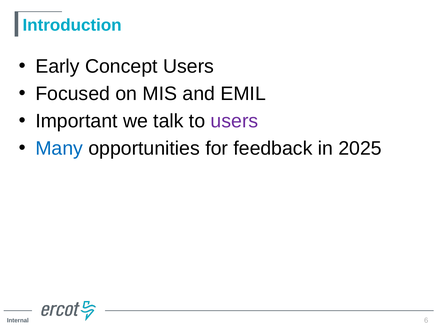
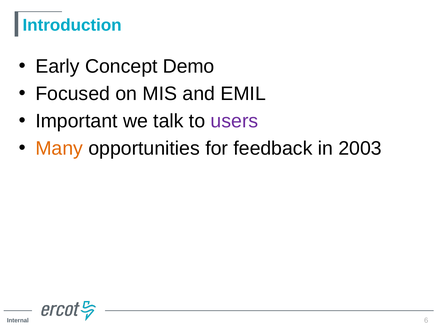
Concept Users: Users -> Demo (189, 66)
Many colour: blue -> orange (59, 148)
2025: 2025 -> 2003 (360, 148)
